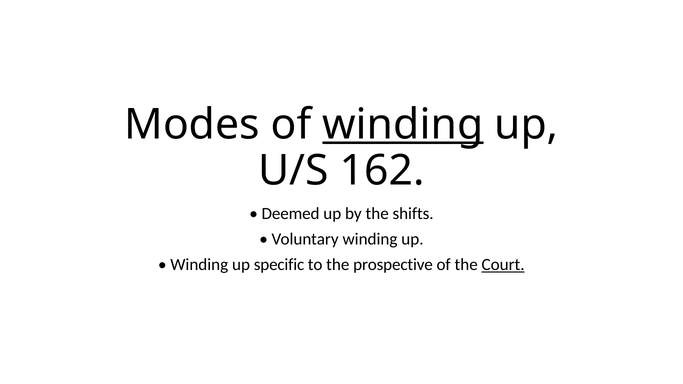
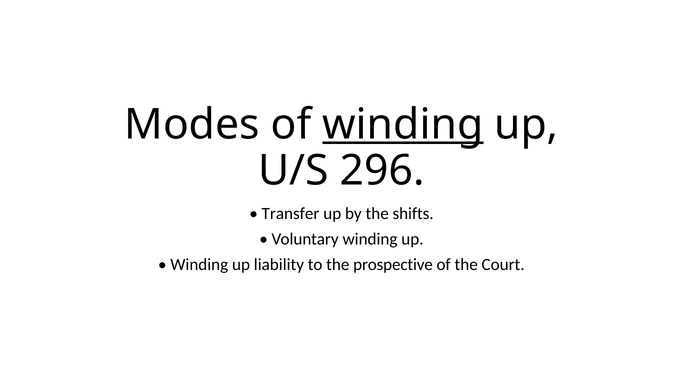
162: 162 -> 296 (382, 171)
Deemed: Deemed -> Transfer (290, 213)
specific: specific -> liability (279, 265)
Court underline: present -> none (503, 265)
